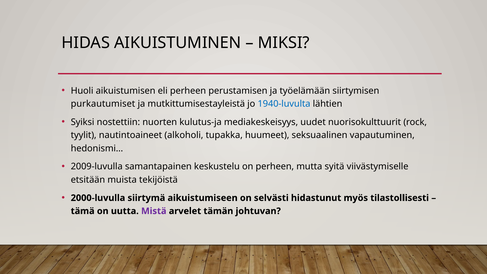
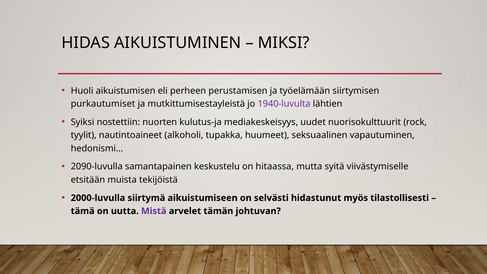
1940-luvulta colour: blue -> purple (284, 104)
2009-luvulla: 2009-luvulla -> 2090-luvulla (97, 167)
on perheen: perheen -> hitaassa (275, 167)
